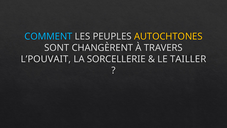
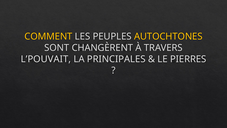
COMMENT colour: light blue -> yellow (48, 36)
SORCELLERIE: SORCELLERIE -> PRINCIPALES (116, 59)
TAILLER: TAILLER -> PIERRES (188, 59)
